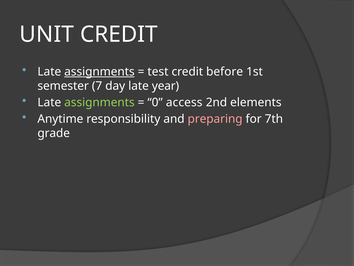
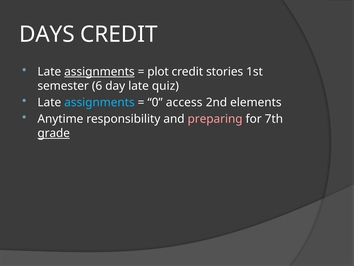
UNIT: UNIT -> DAYS (47, 34)
test: test -> plot (158, 72)
before: before -> stories (225, 72)
7: 7 -> 6 (97, 86)
year: year -> quiz (165, 86)
assignments colour: light green -> light blue (99, 102)
grade underline: none -> present (54, 133)
